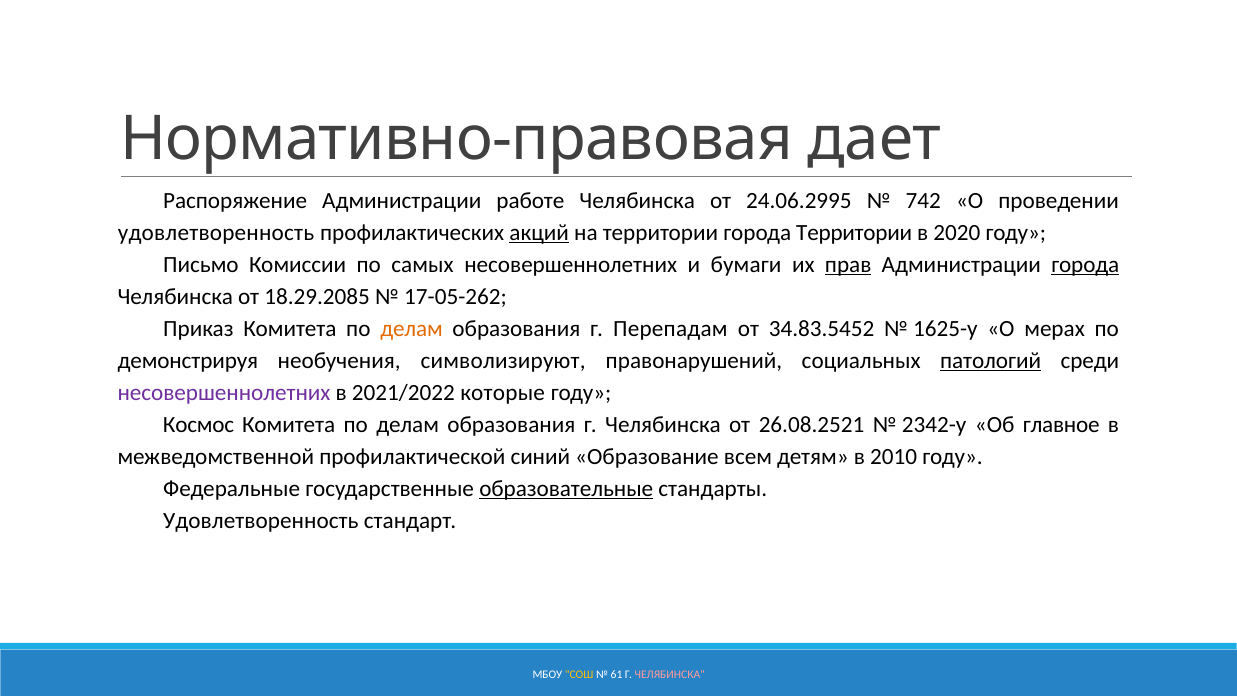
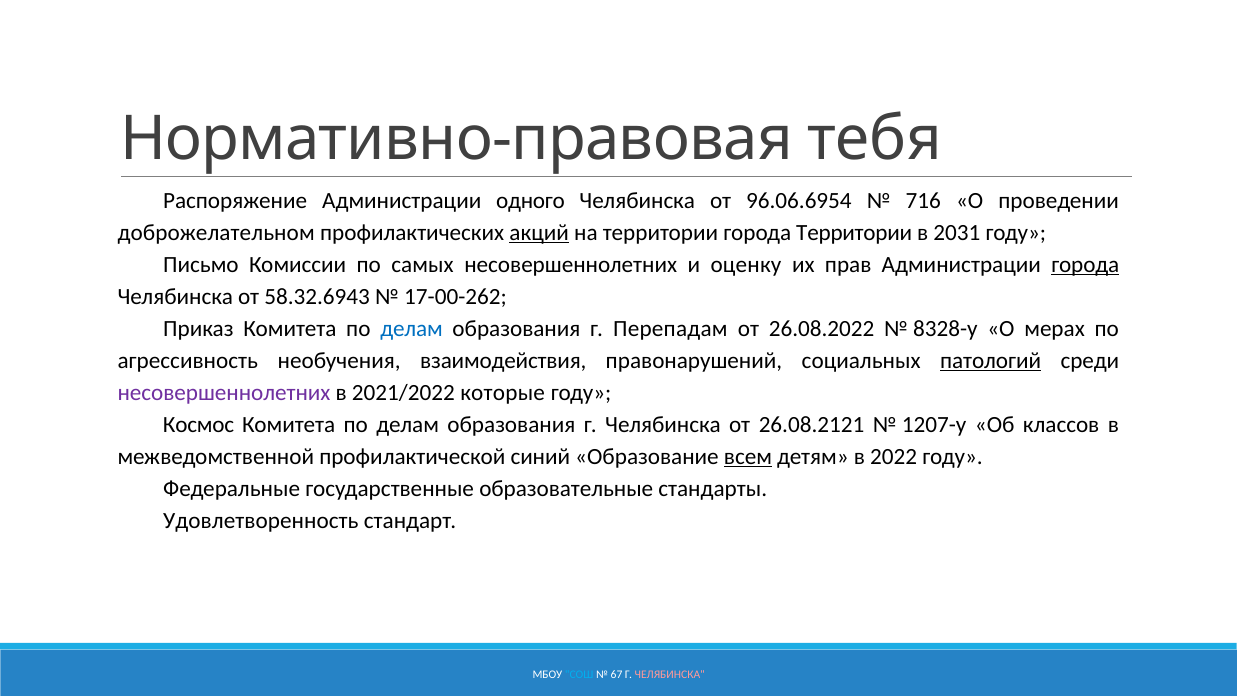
дает: дает -> тебя (875, 139)
работе: работе -> одного (530, 201)
24.06.2995: 24.06.2995 -> 96.06.6954 (799, 201)
742: 742 -> 716 (923, 201)
удовлетворенность: удовлетворенность -> доброжелательном (216, 232)
2020: 2020 -> 2031 (957, 232)
бумаги: бумаги -> оценку (746, 264)
прав underline: present -> none (848, 264)
18.29.2085: 18.29.2085 -> 58.32.6943 (317, 296)
17-05-262: 17-05-262 -> 17-00-262 (455, 296)
делам colour: orange -> blue (412, 328)
34.83.5452: 34.83.5452 -> 26.08.2022 (822, 328)
1625-у: 1625-у -> 8328-у (945, 328)
демонстрируя: демонстрируя -> агрессивность (188, 360)
символизируют: символизируют -> взаимодействия (503, 360)
26.08.2521: 26.08.2521 -> 26.08.2121 (812, 424)
2342-у: 2342-у -> 1207-у (934, 424)
главное: главное -> классов (1061, 424)
всем underline: none -> present (748, 456)
2010: 2010 -> 2022 (894, 456)
образовательные underline: present -> none (566, 488)
СОШ colour: yellow -> light blue (579, 675)
61: 61 -> 67 (617, 675)
